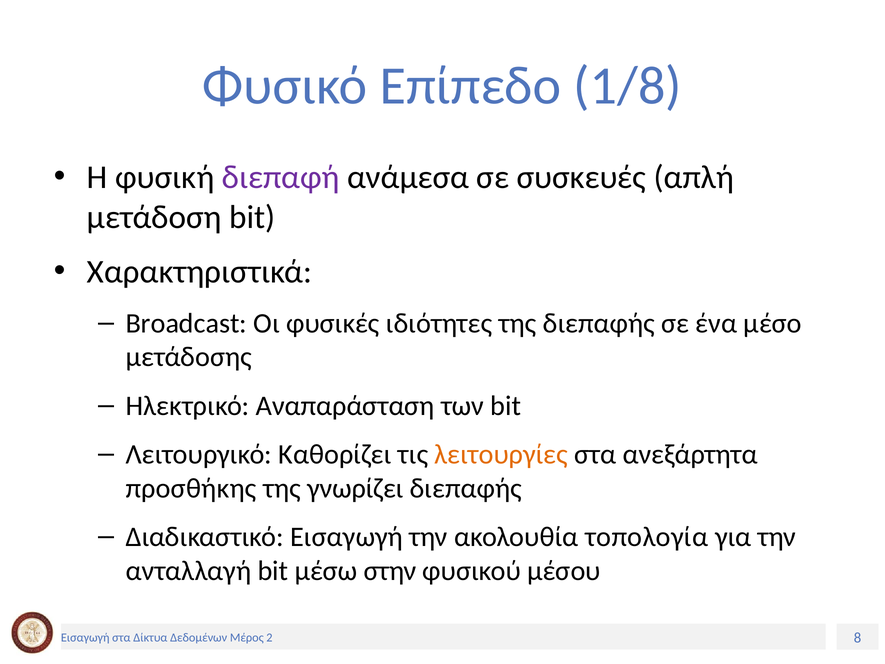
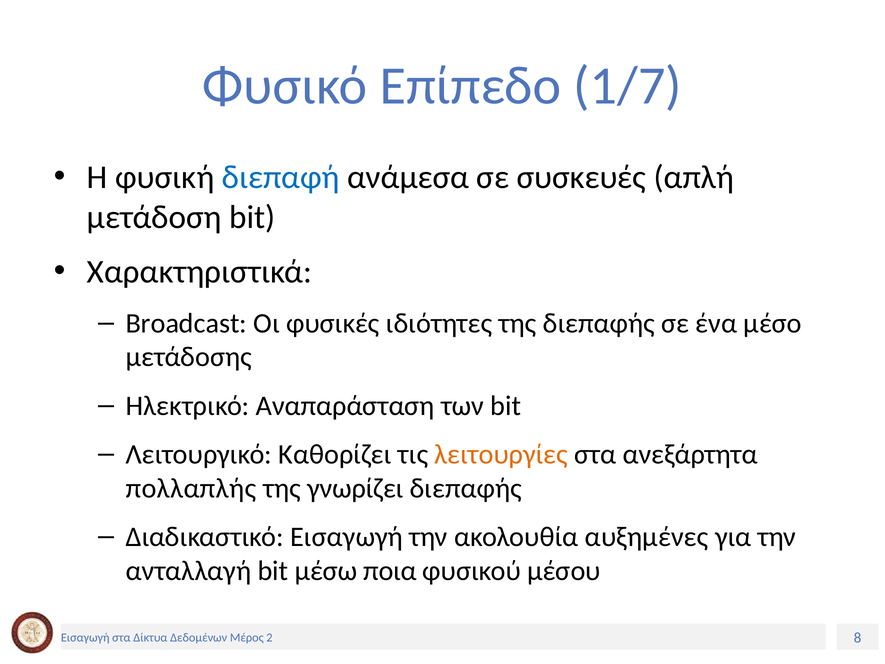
1/8: 1/8 -> 1/7 (628, 86)
διεπαφή colour: purple -> blue (281, 177)
προσθήκης: προσθήκης -> πολλαπλής (191, 488)
τοπολογία: τοπολογία -> αυξημένες (647, 537)
στην: στην -> ποια (390, 571)
